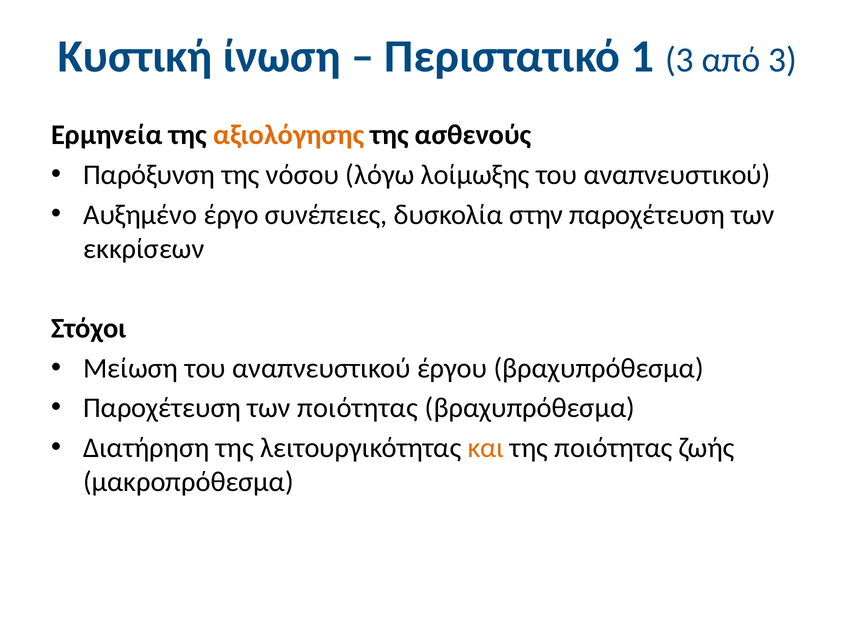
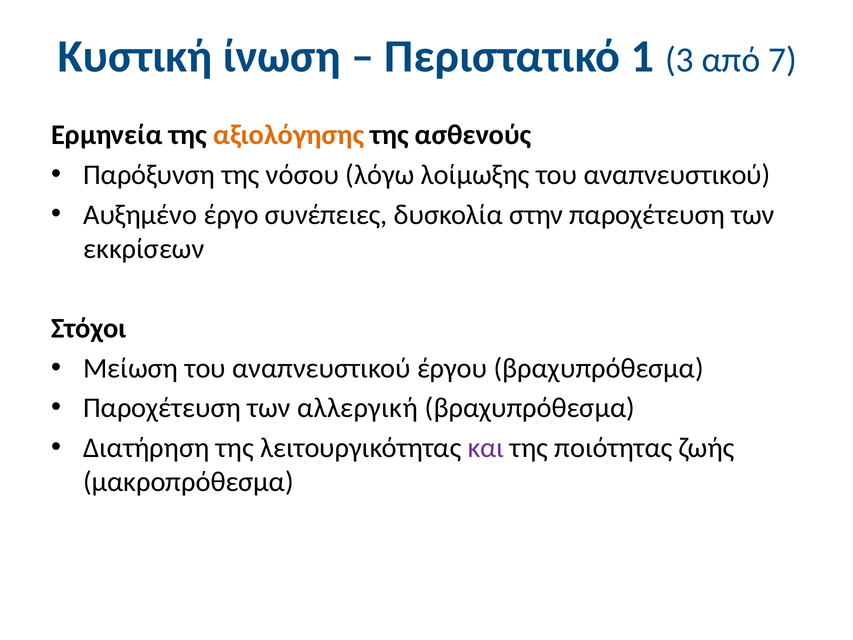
από 3: 3 -> 7 (783, 60)
των ποιότητας: ποιότητας -> αλλεργική (358, 408)
και colour: orange -> purple (486, 448)
